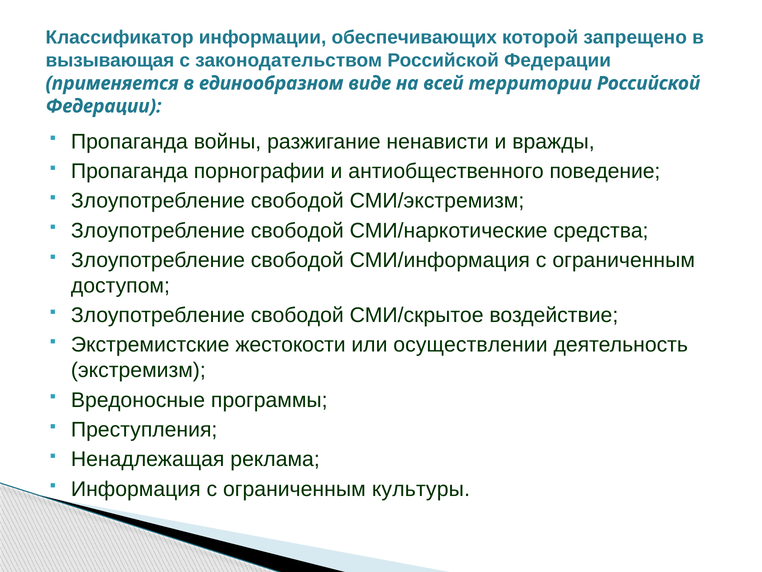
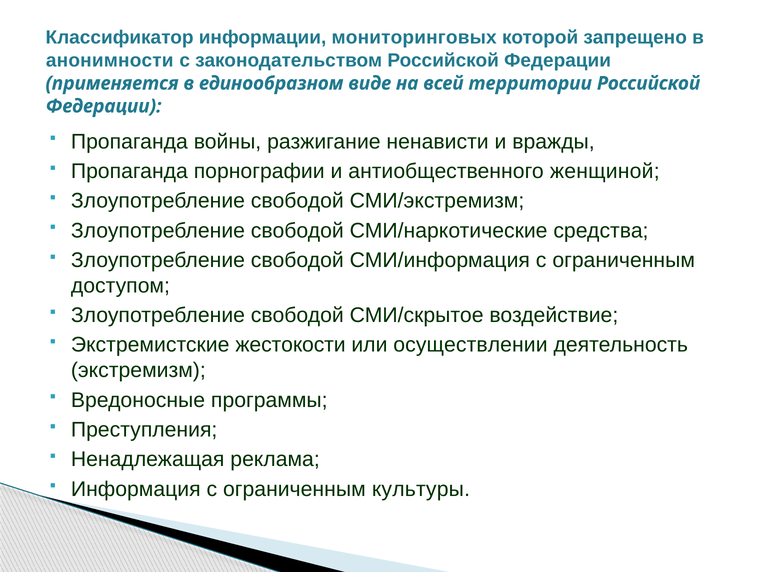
обеспечивающих: обеспечивающих -> мониторинговых (414, 38)
вызывающая: вызывающая -> анонимности (110, 60)
поведение: поведение -> женщиной (605, 171)
